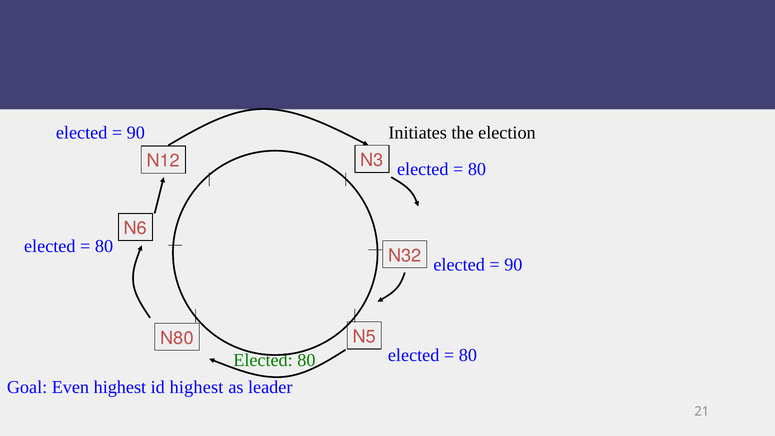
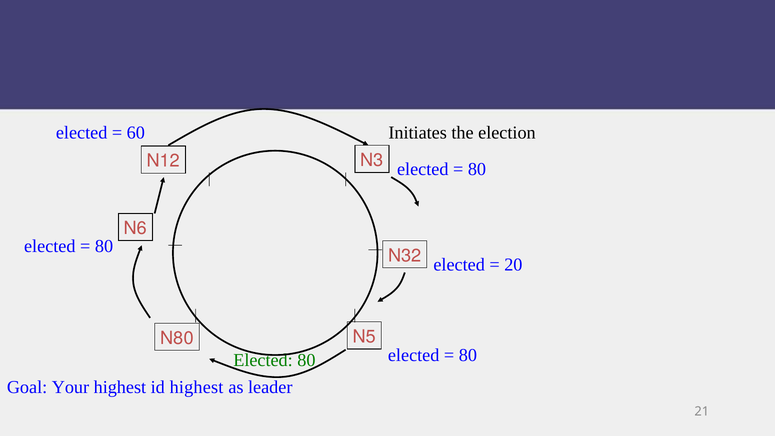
90: 90 -> 60 (136, 133)
90: 90 -> 20 (513, 265)
Even: Even -> Your (70, 388)
